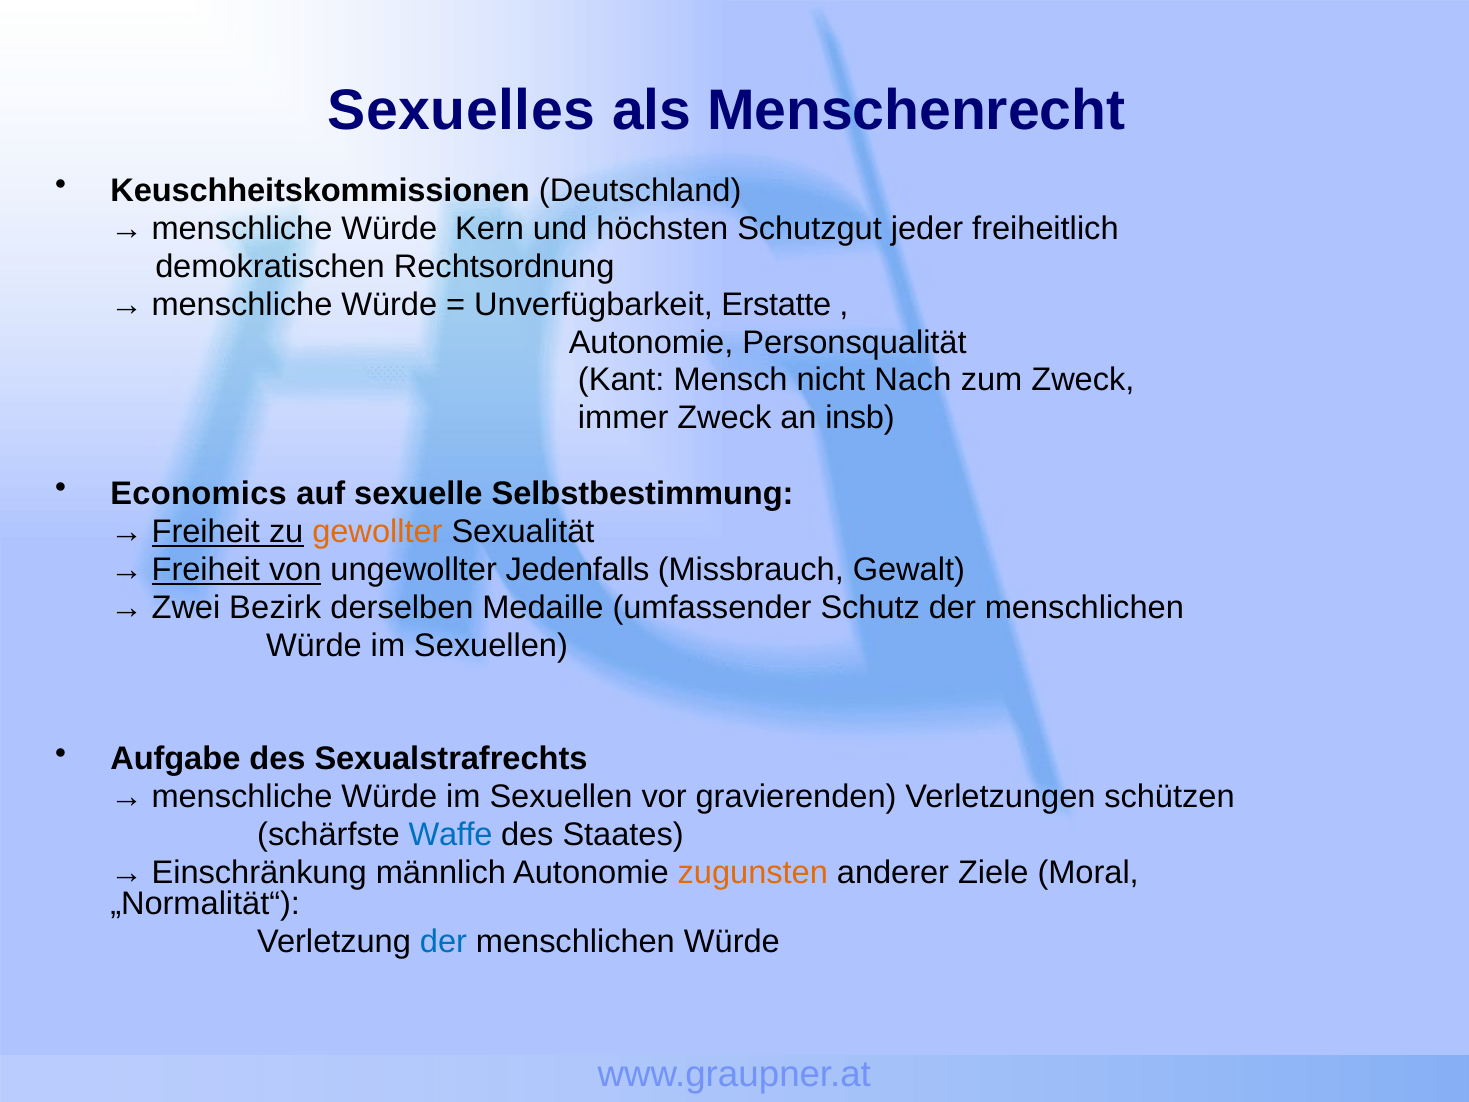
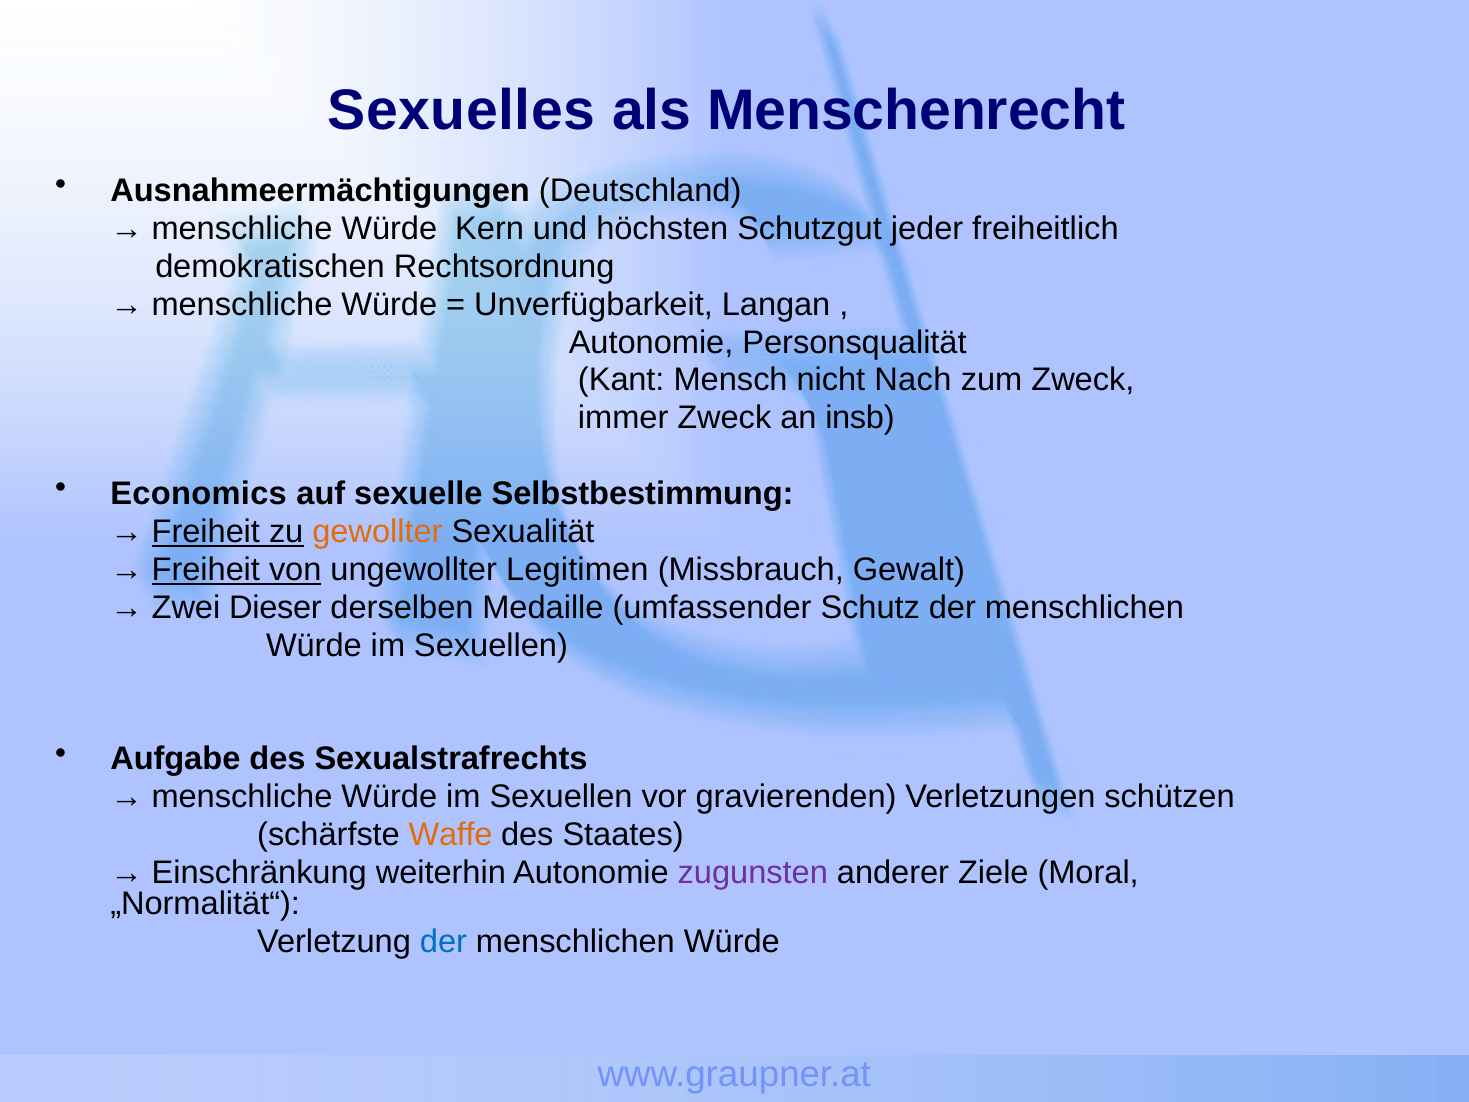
Keuschheitskommissionen: Keuschheitskommissionen -> Ausnahmeermächtigungen (320, 191)
Erstatte: Erstatte -> Langan (776, 304)
Jedenfalls: Jedenfalls -> Legitimen (577, 569)
Bezirk: Bezirk -> Dieser (275, 607)
Waffe colour: blue -> orange (451, 835)
männlich: männlich -> weiterhin (441, 872)
zugunsten colour: orange -> purple (753, 872)
